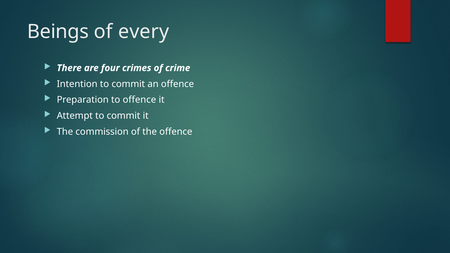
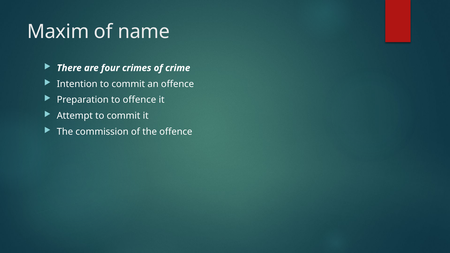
Beings: Beings -> Maxim (58, 32)
every: every -> name (144, 32)
